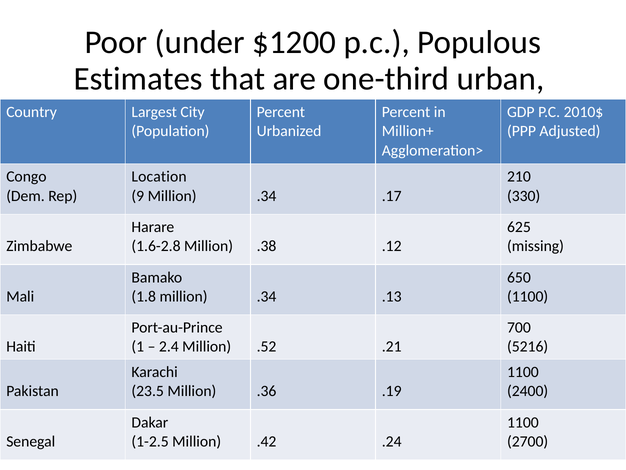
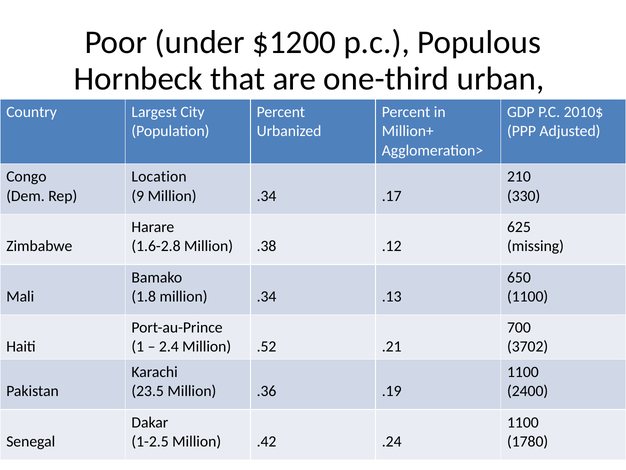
Estimates: Estimates -> Hornbeck (138, 79)
5216: 5216 -> 3702 (528, 346)
2700: 2700 -> 1780 (528, 441)
